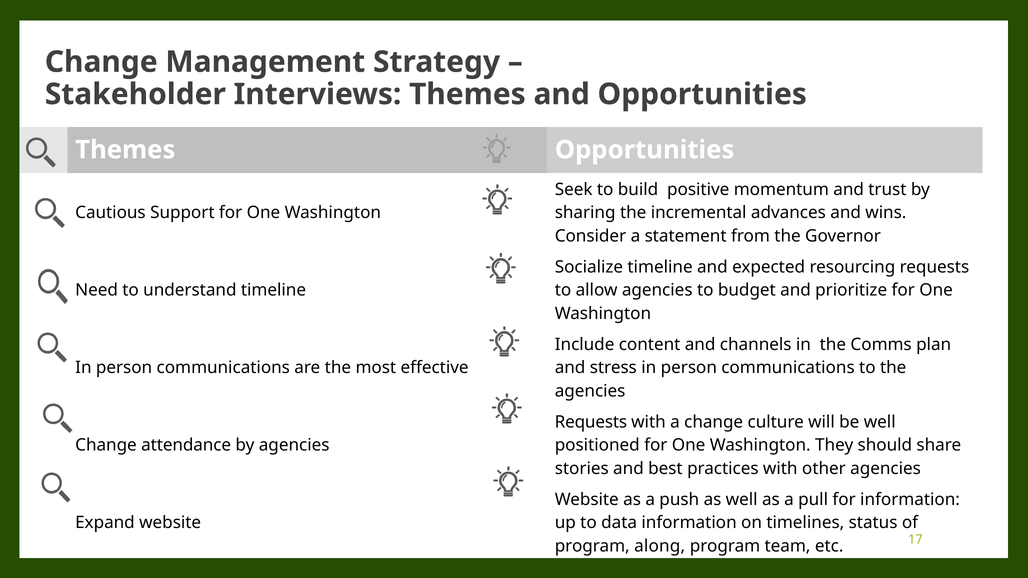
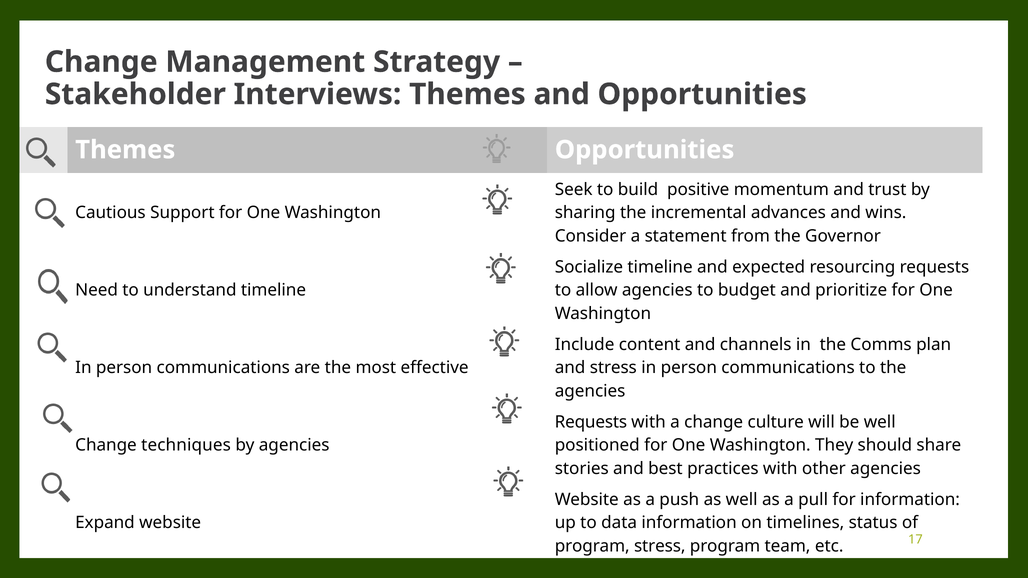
attendance: attendance -> techniques (186, 445)
program along: along -> stress (660, 546)
